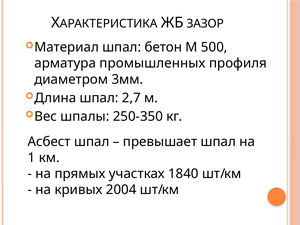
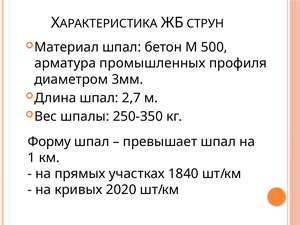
ЗАЗОР: ЗАЗОР -> СТРУН (205, 24)
Асбест: Асбест -> Форму (49, 142)
2004: 2004 -> 2020 (121, 190)
